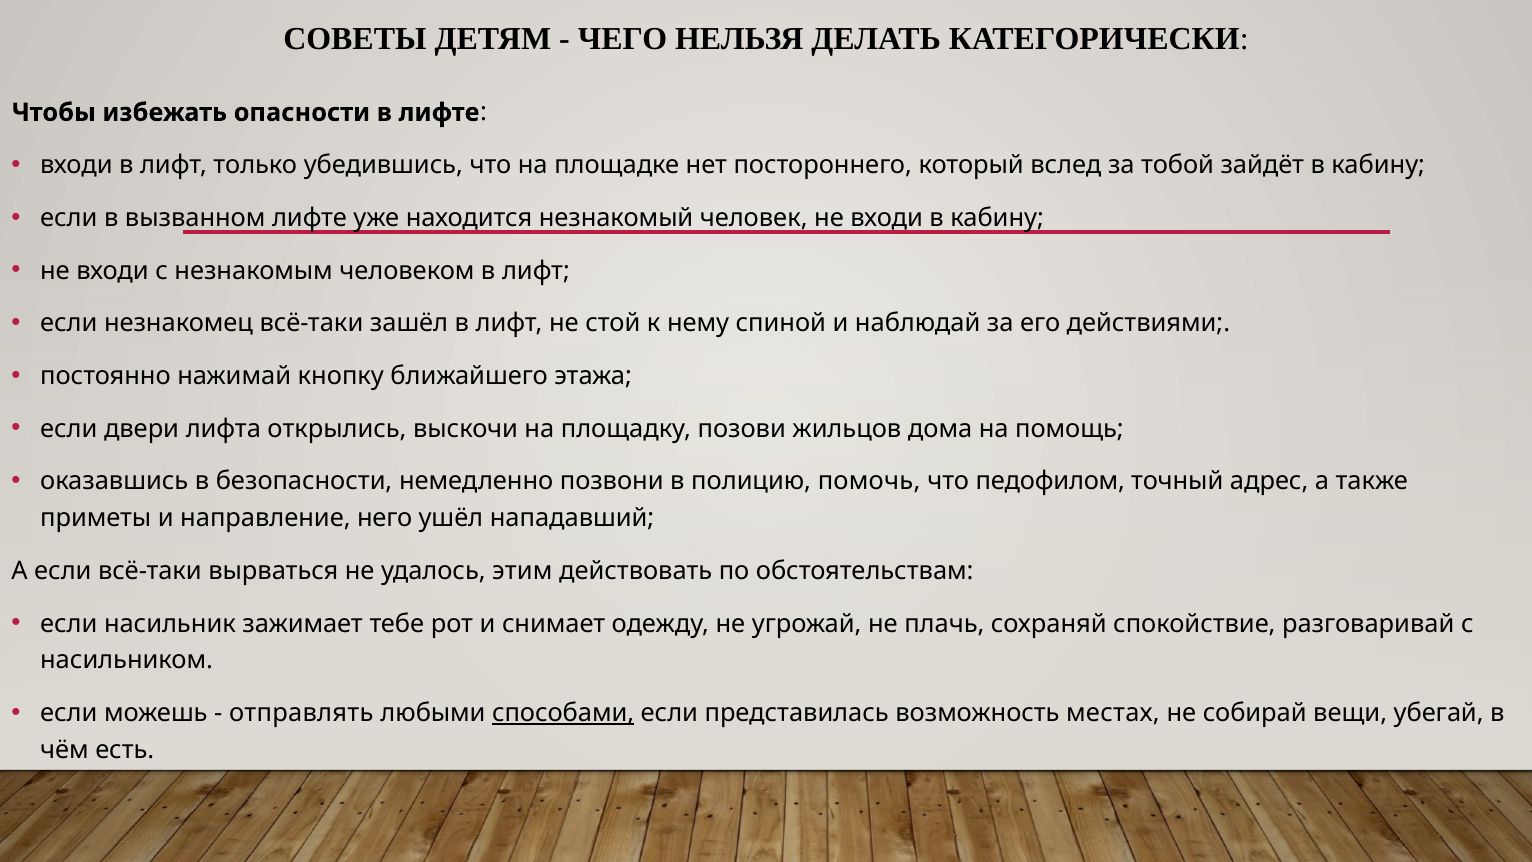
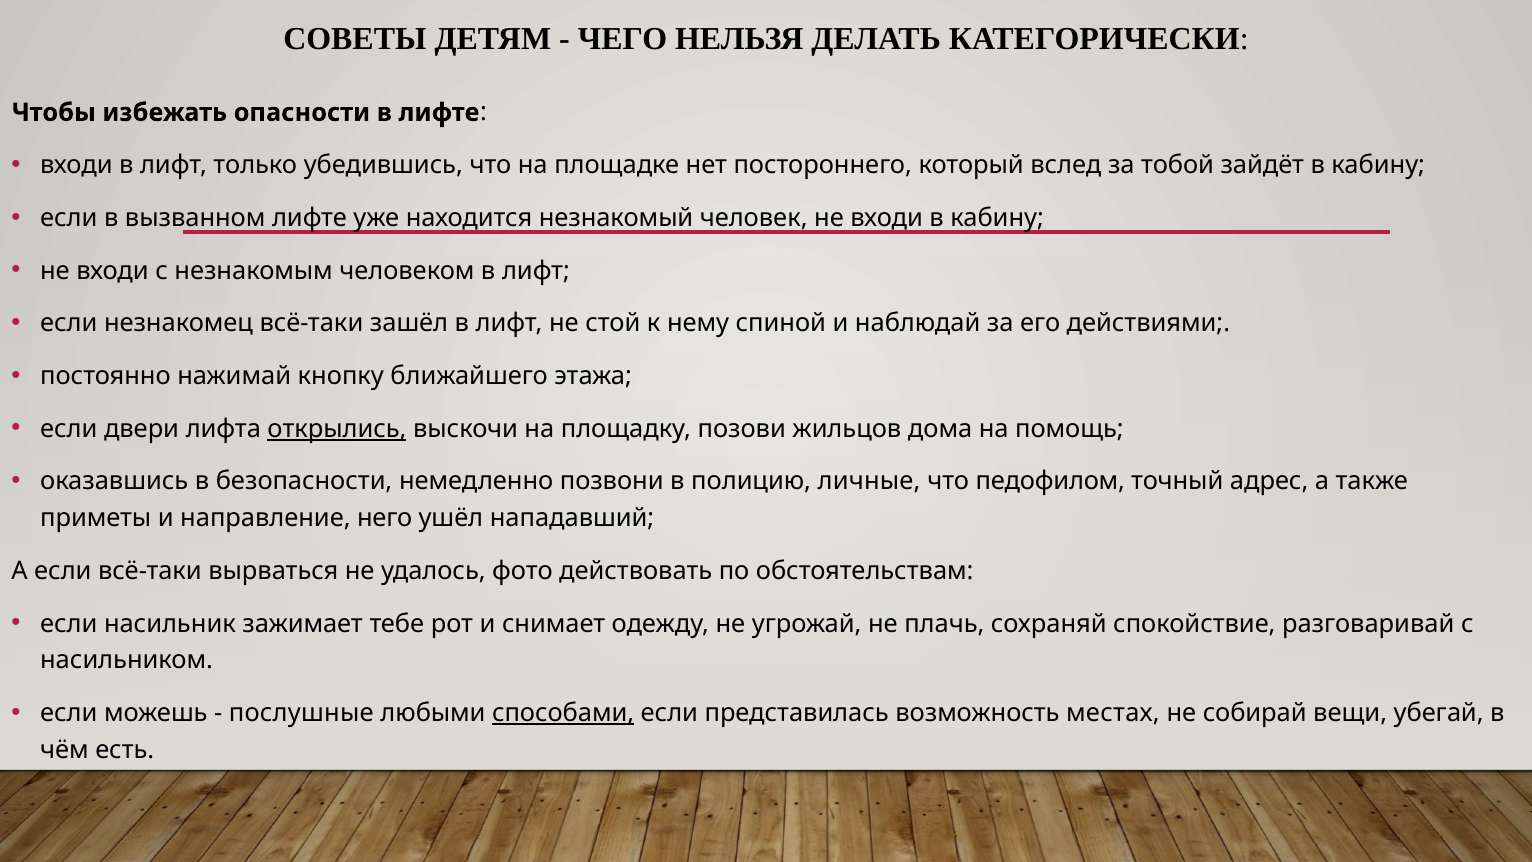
открылись underline: none -> present (337, 429)
помочь: помочь -> личные (869, 481)
этим: этим -> фото (523, 571)
отправлять: отправлять -> послушные (301, 713)
